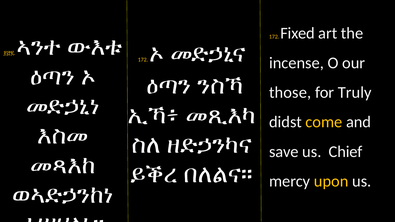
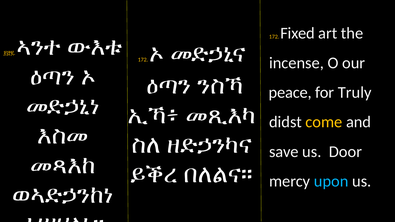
those: those -> peace (290, 93)
Chief: Chief -> Door (345, 152)
upon colour: yellow -> light blue (331, 181)
